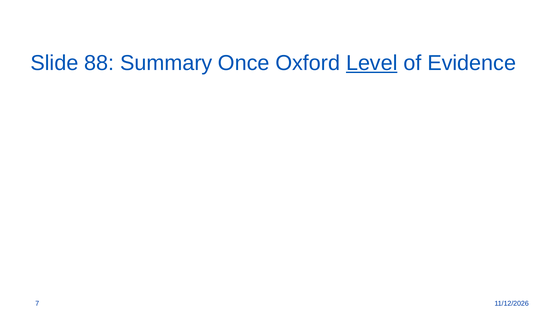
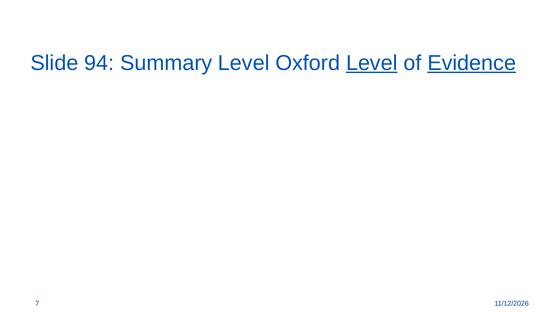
88: 88 -> 94 (99, 63)
Summary Once: Once -> Level (244, 63)
Evidence underline: none -> present (472, 63)
